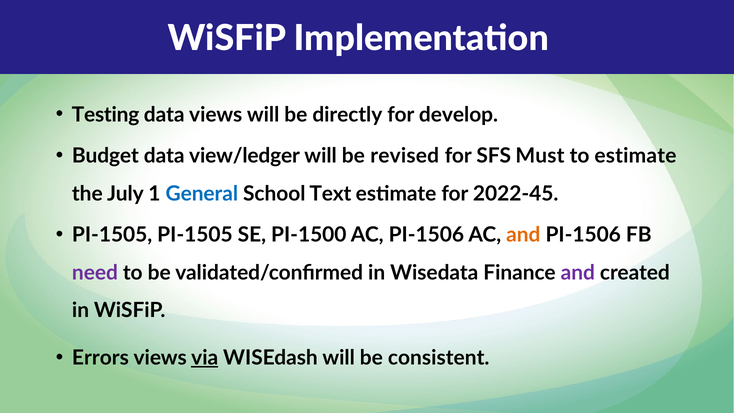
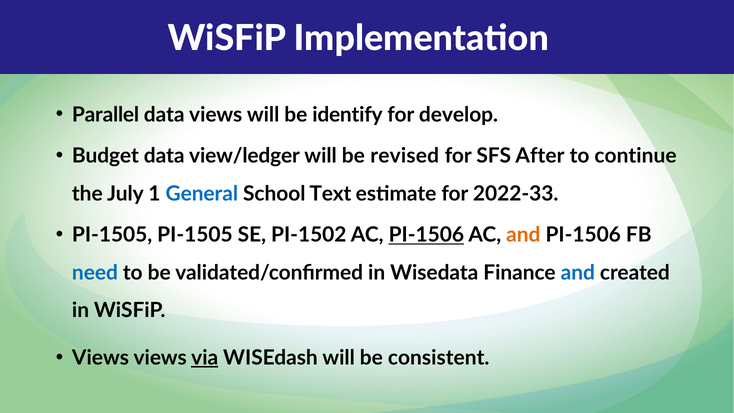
Testing: Testing -> Parallel (106, 115)
directly: directly -> identify (347, 115)
Must: Must -> After (540, 156)
to estimate: estimate -> continue (636, 156)
2022-45: 2022-45 -> 2022-33 (516, 194)
PI-1500: PI-1500 -> PI-1502 (309, 235)
PI-1506 underline: none -> present (426, 235)
need colour: purple -> blue (95, 273)
and colour: purple -> blue (578, 273)
Errors: Errors -> Views (100, 358)
